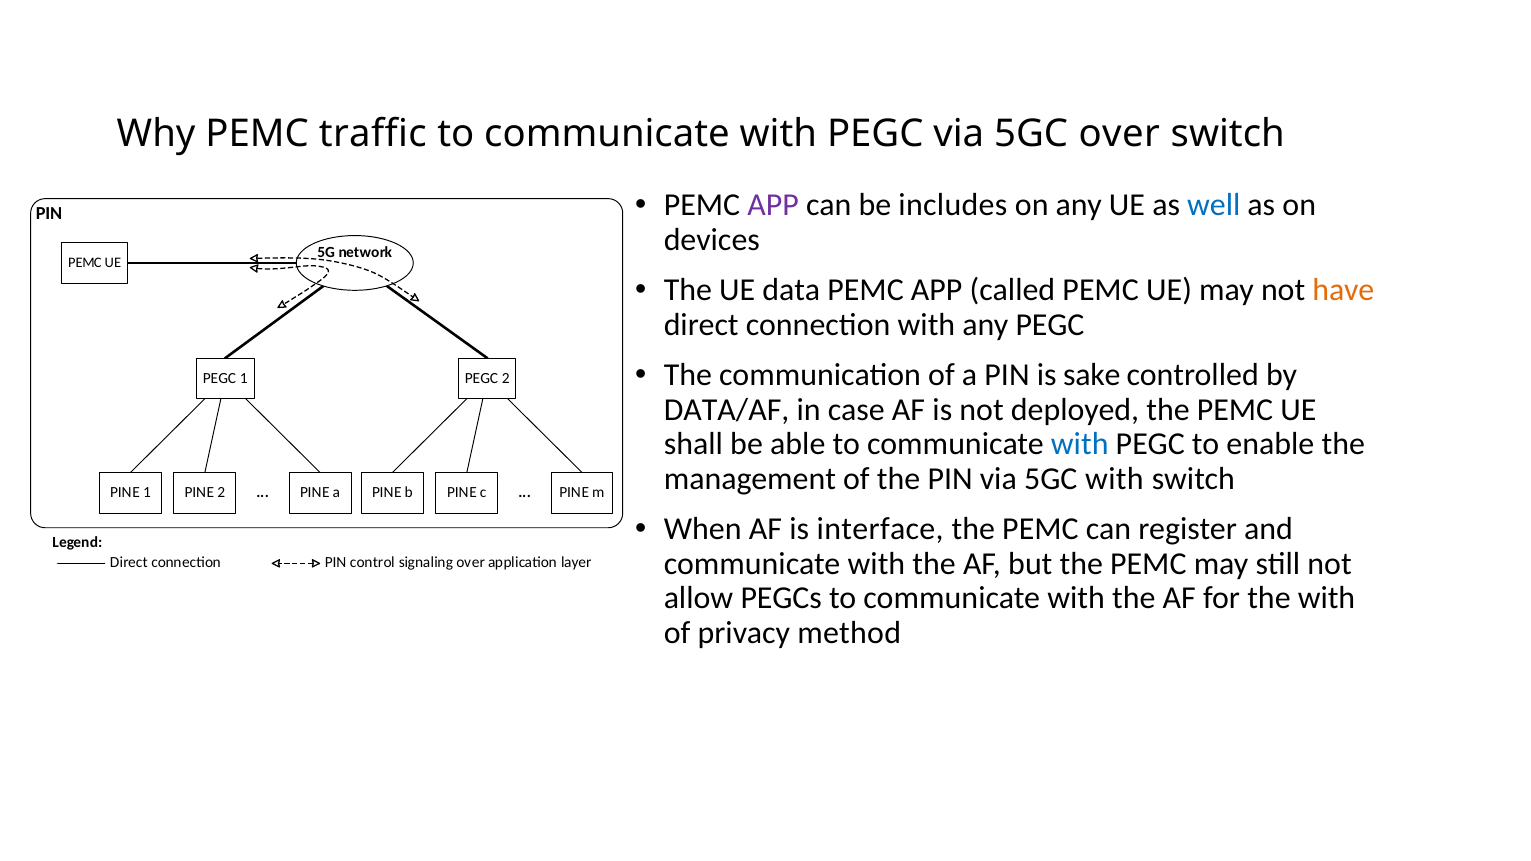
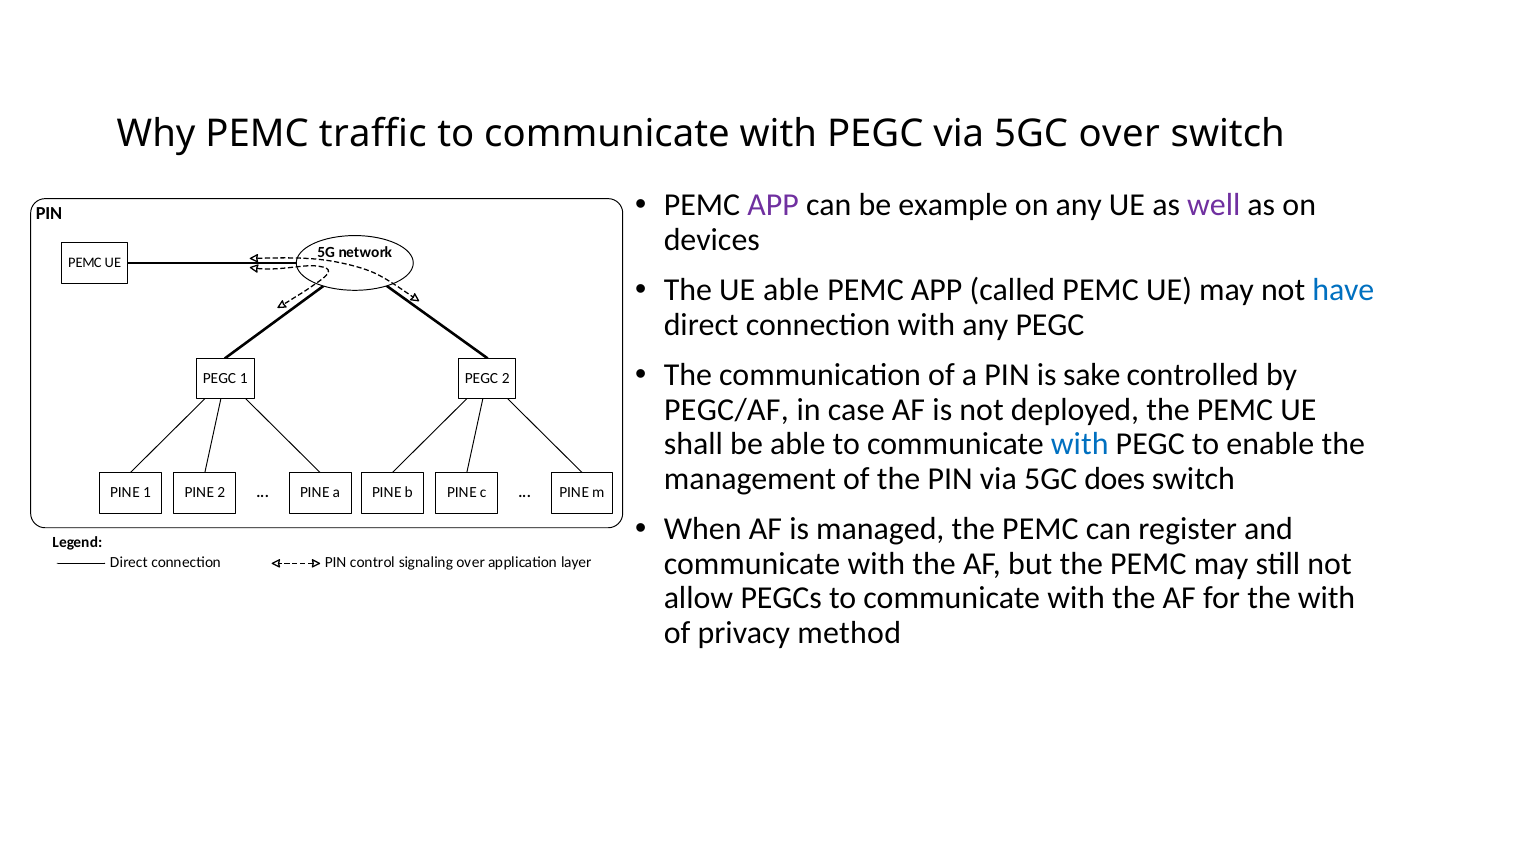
includes: includes -> example (953, 205)
well colour: blue -> purple (1214, 205)
UE data: data -> able (791, 290)
have colour: orange -> blue (1343, 290)
DATA/AF: DATA/AF -> PEGC/AF (726, 410)
5GC with: with -> does (1115, 479)
interface: interface -> managed (880, 529)
